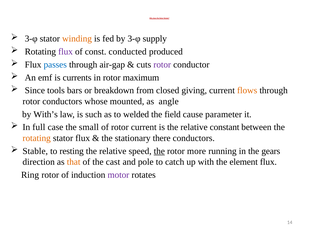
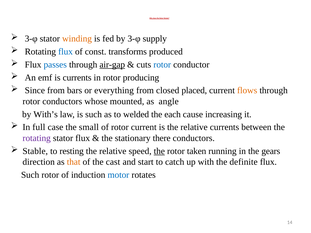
flux colour: purple -> blue (66, 52)
conducted: conducted -> transforms (128, 52)
air-gap underline: none -> present (112, 65)
rotor colour: purple -> blue (162, 65)
maximum: maximum -> producing (141, 78)
Since tools: tools -> from (56, 91)
breakdown: breakdown -> everything (114, 91)
giving: giving -> placed (194, 91)
field: field -> each (173, 114)
parameter: parameter -> increasing (224, 114)
relative constant: constant -> currents (225, 127)
rotating colour: orange -> purple (37, 138)
more: more -> taken (197, 151)
pole: pole -> start (146, 162)
element: element -> definite (244, 162)
Ring: Ring -> Such (30, 175)
motor colour: purple -> blue (118, 175)
